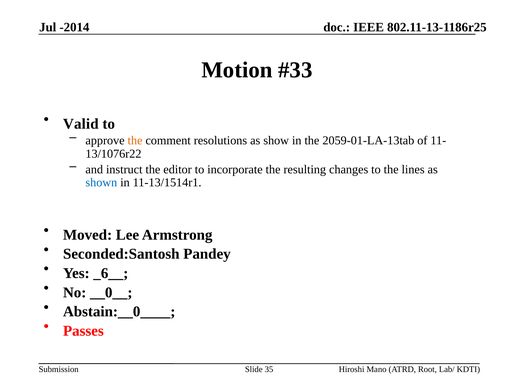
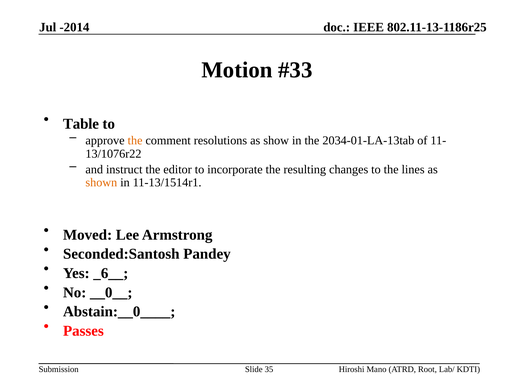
Valid: Valid -> Table (81, 124)
2059-01-LA-13tab: 2059-01-LA-13tab -> 2034-01-LA-13tab (368, 141)
shown colour: blue -> orange (101, 183)
